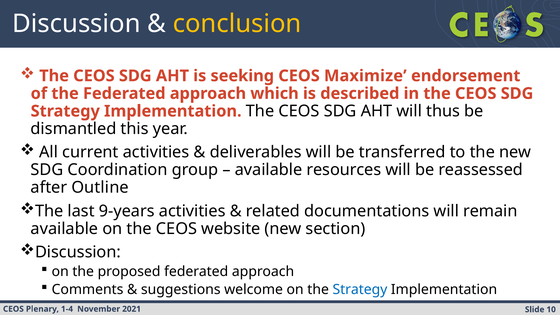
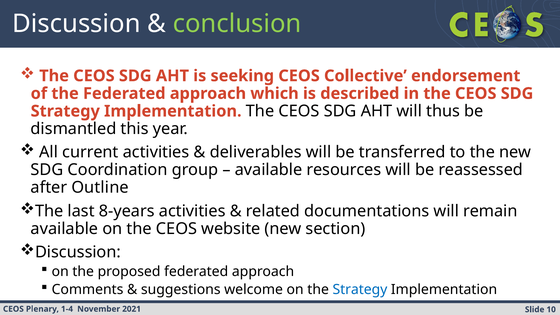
conclusion colour: yellow -> light green (237, 24)
Maximize: Maximize -> Collective (365, 76)
9-years: 9-years -> 8-years (127, 211)
